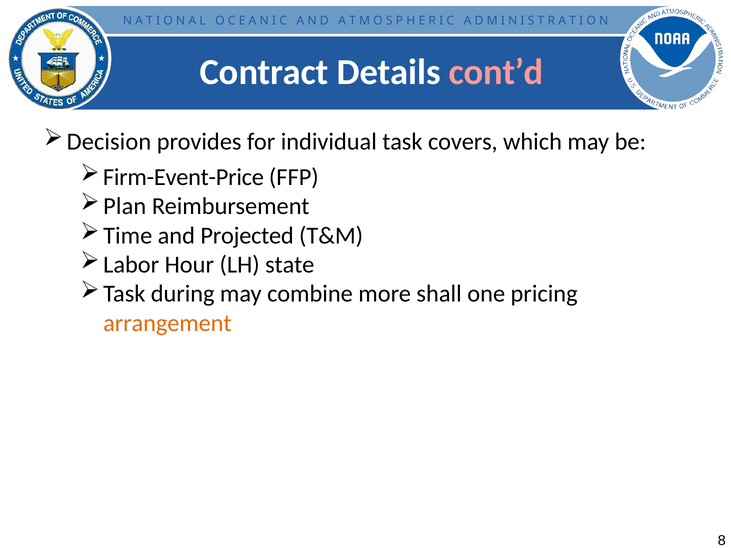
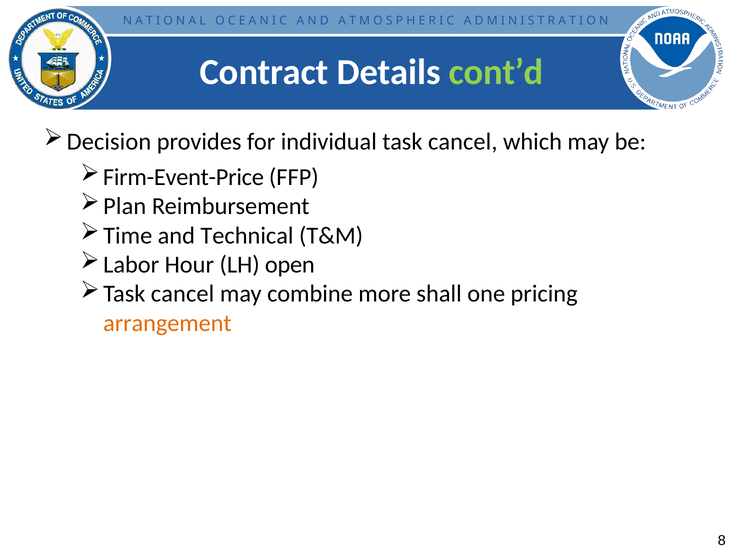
cont’d colour: pink -> light green (496, 72)
individual task covers: covers -> cancel (463, 142)
Projected: Projected -> Technical (247, 236)
state: state -> open (290, 265)
during: during -> cancel (183, 294)
